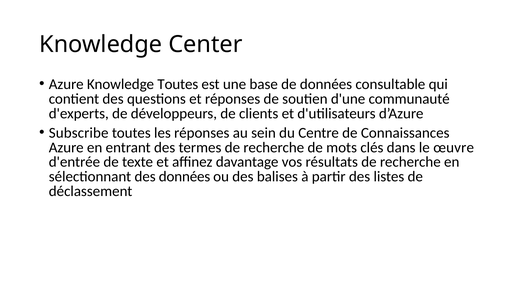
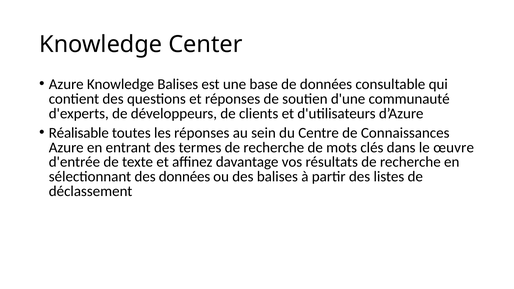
Knowledge Toutes: Toutes -> Balises (178, 84)
Subscribe: Subscribe -> Réalisable (79, 133)
